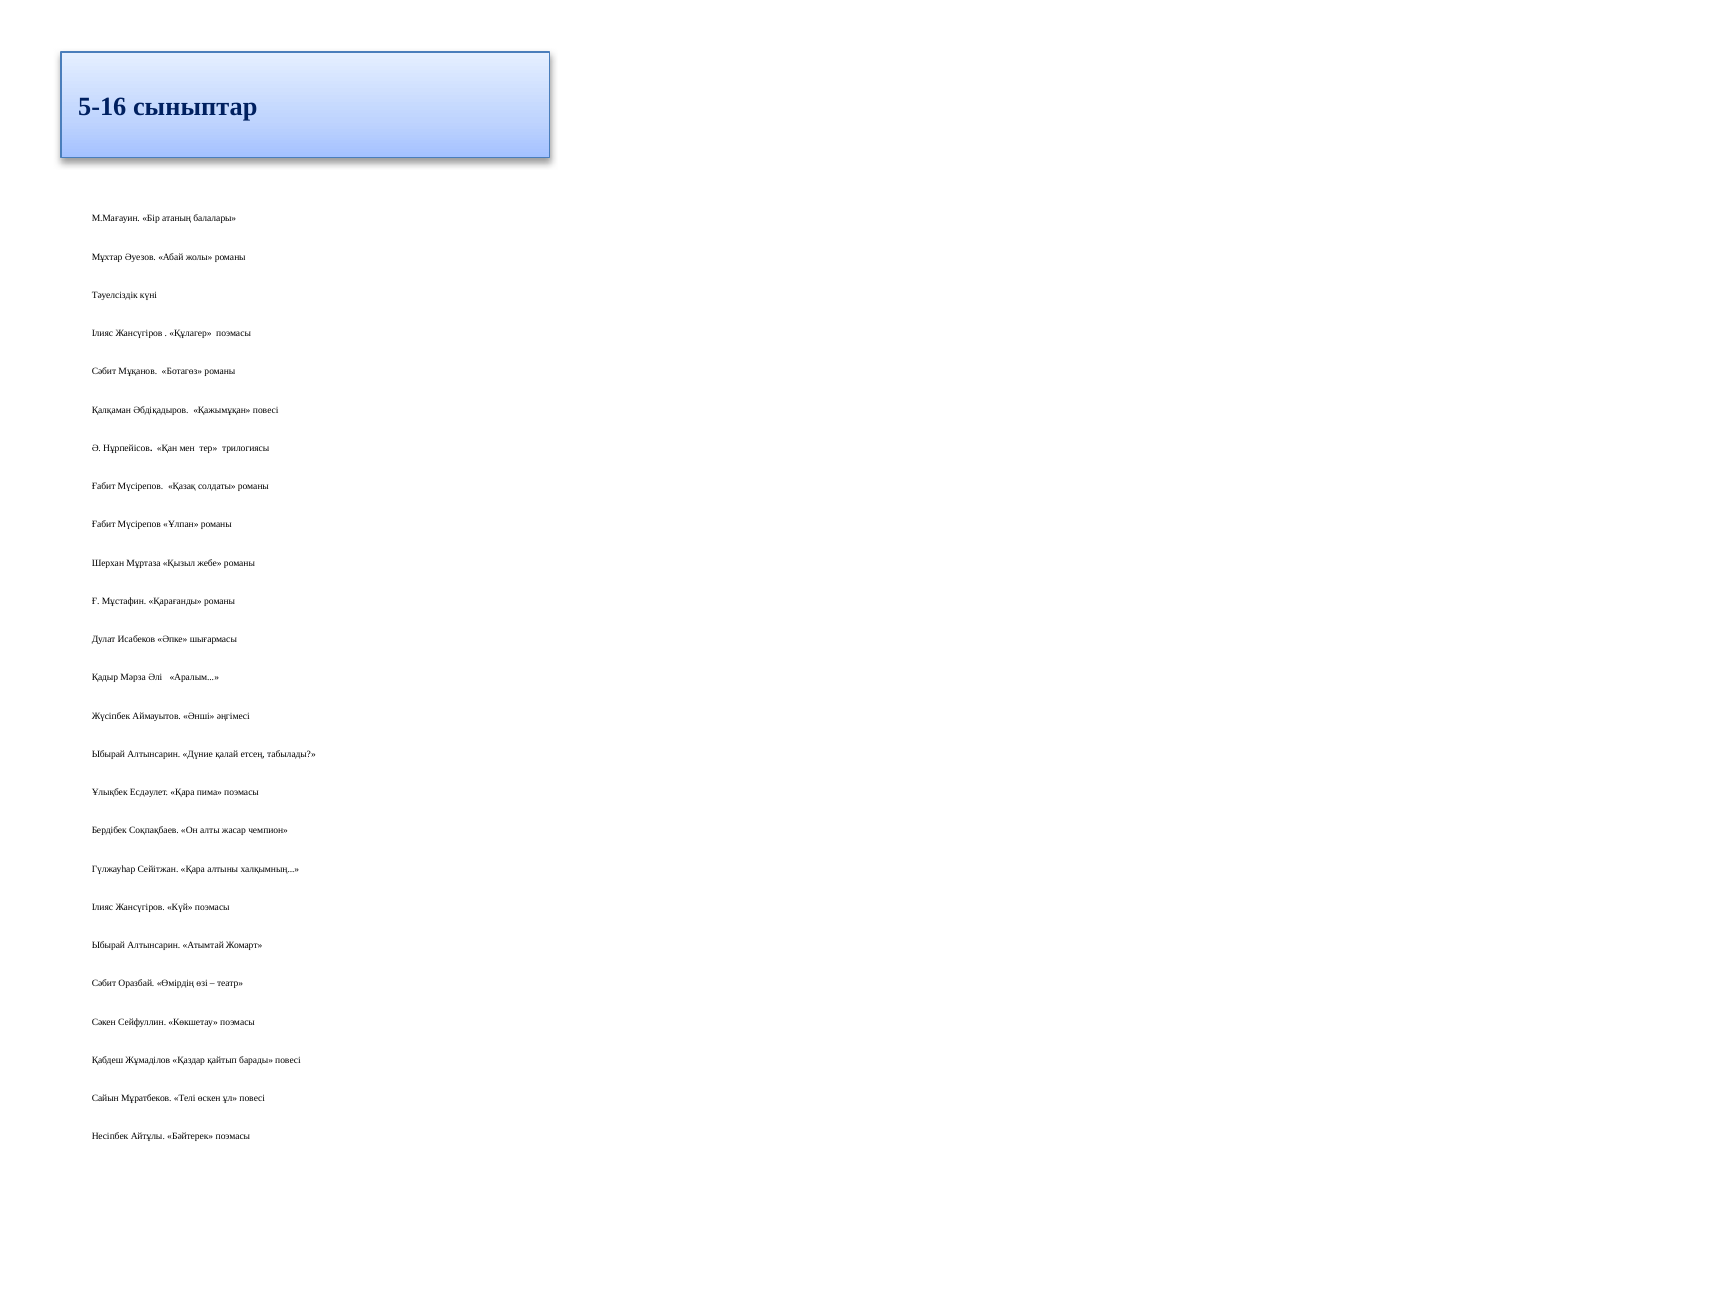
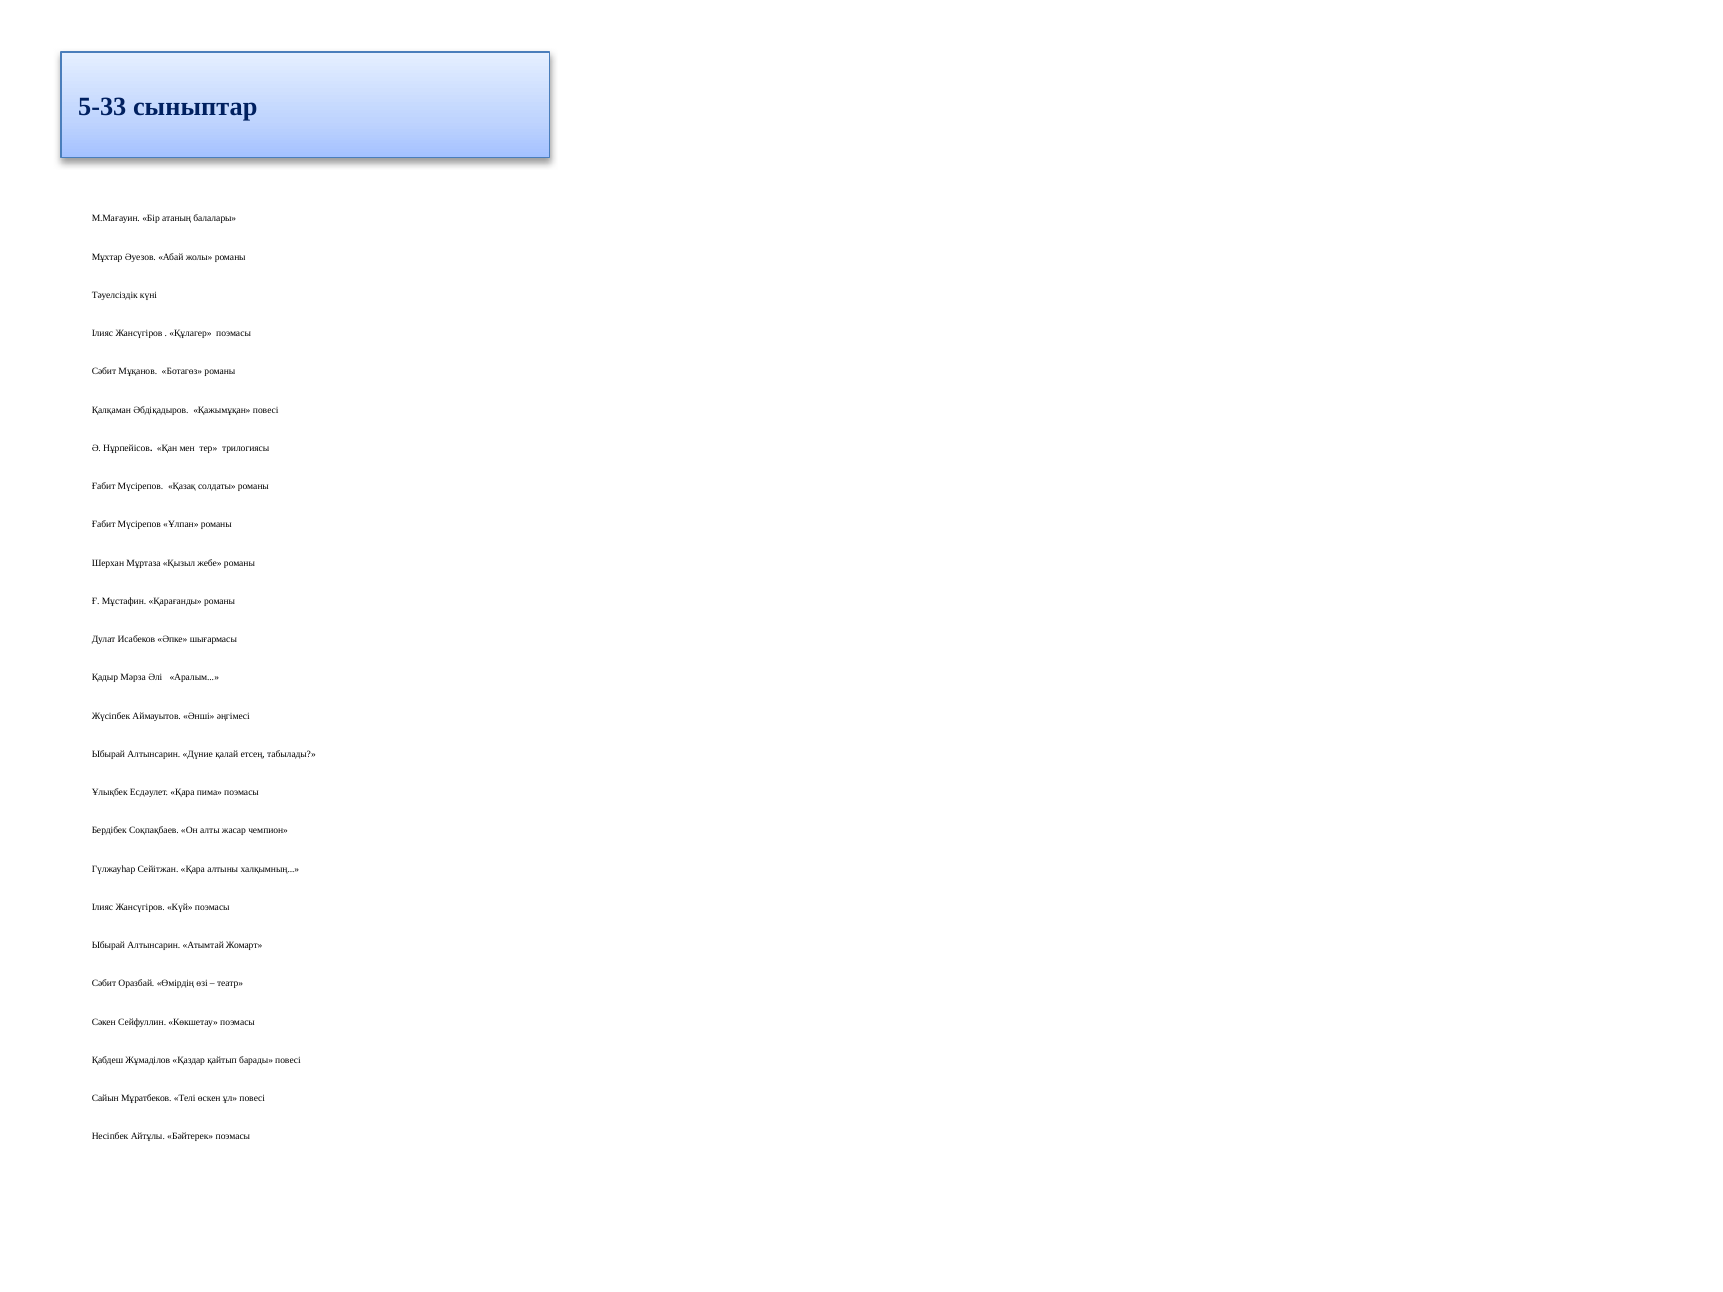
5-16: 5-16 -> 5-33 (102, 107)
